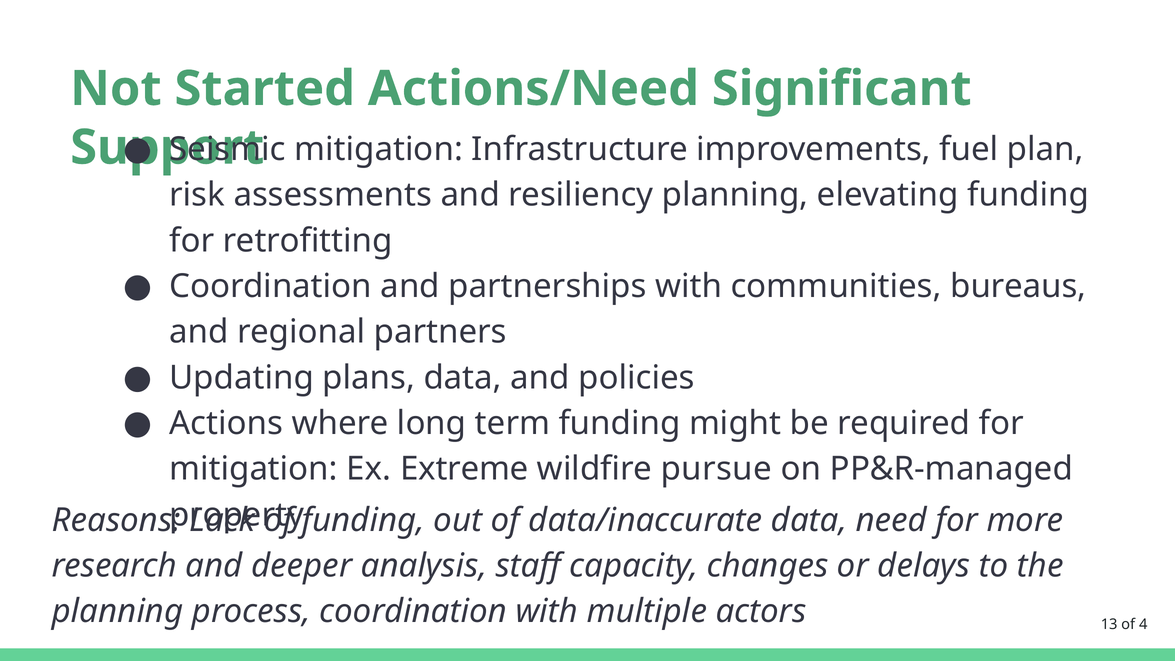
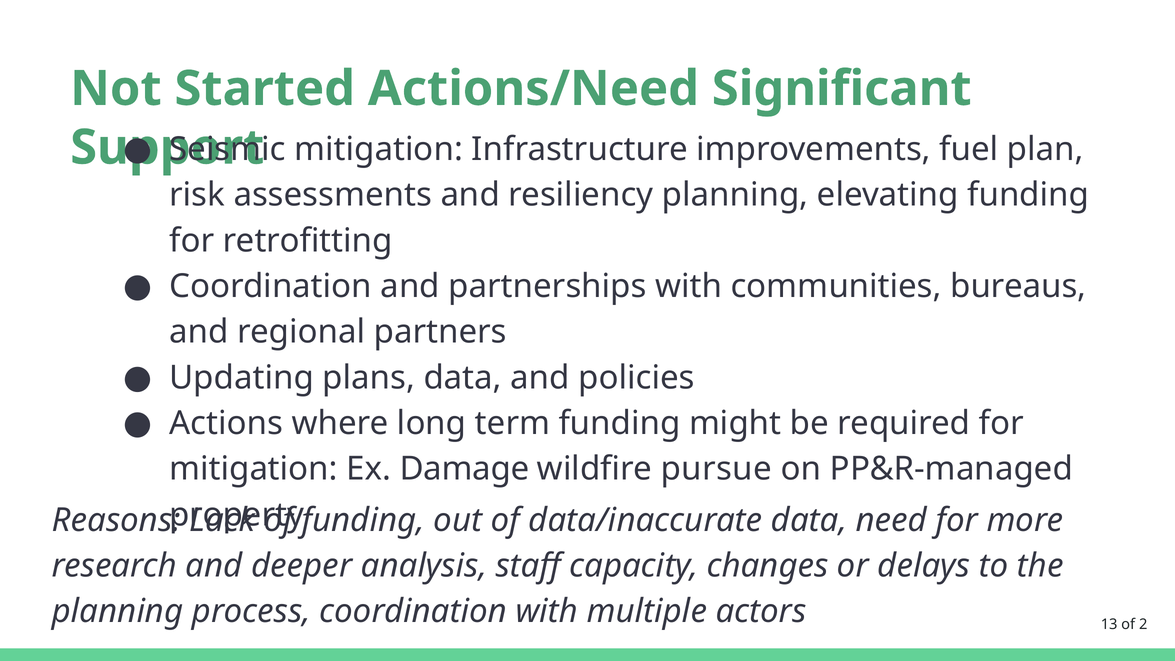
Extreme: Extreme -> Damage (464, 469)
4: 4 -> 2 (1143, 624)
